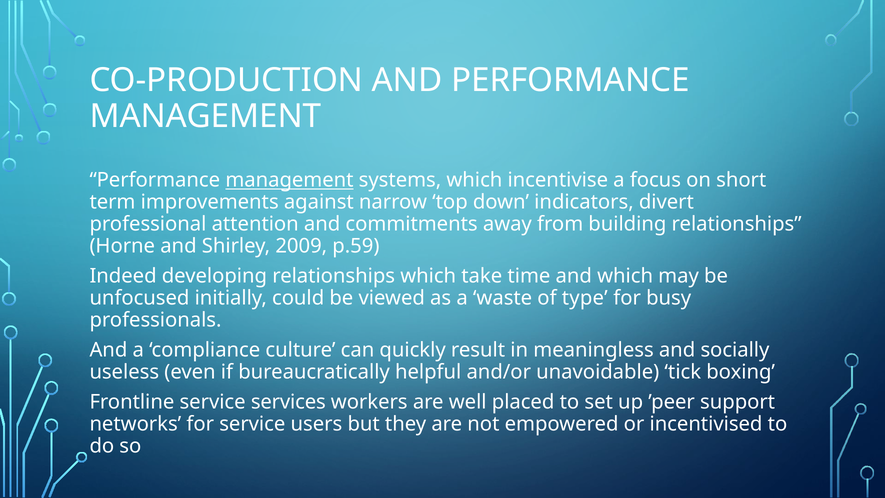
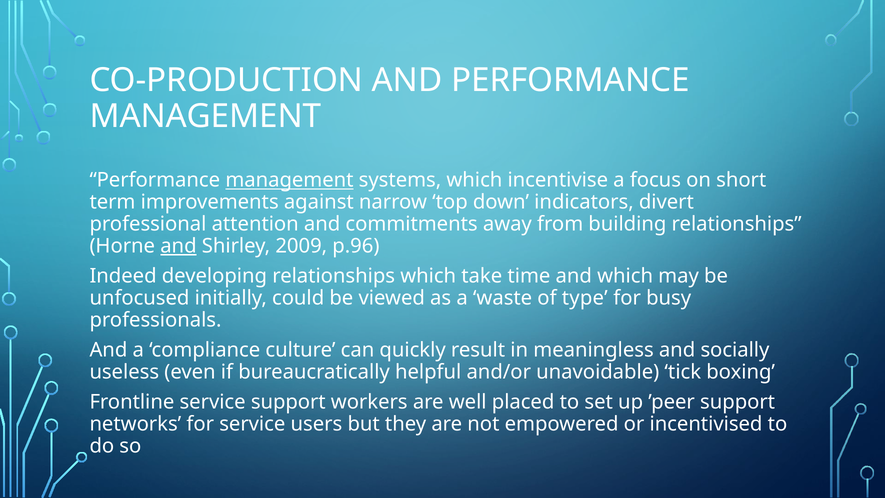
and underline: none -> present (178, 246)
p.59: p.59 -> p.96 (356, 246)
service services: services -> support (288, 402)
